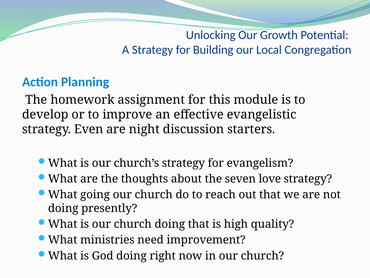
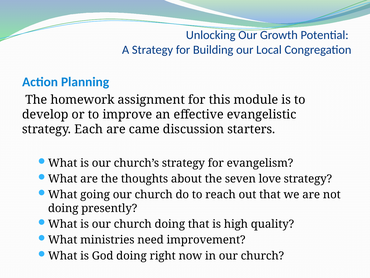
Even: Even -> Each (89, 129)
night: night -> came (144, 129)
